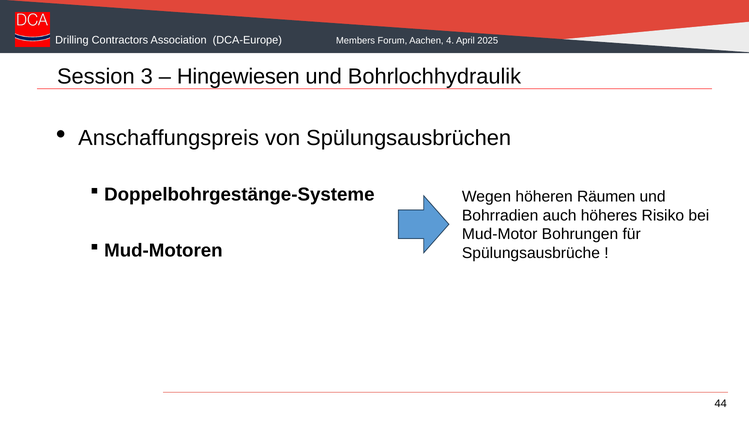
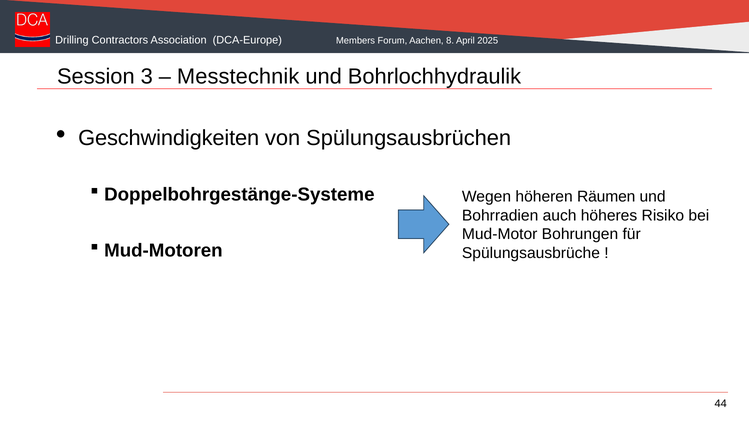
4: 4 -> 8 (450, 41)
Hingewiesen: Hingewiesen -> Messtechnik (238, 76)
Anschaffungspreis: Anschaffungspreis -> Geschwindigkeiten (169, 138)
